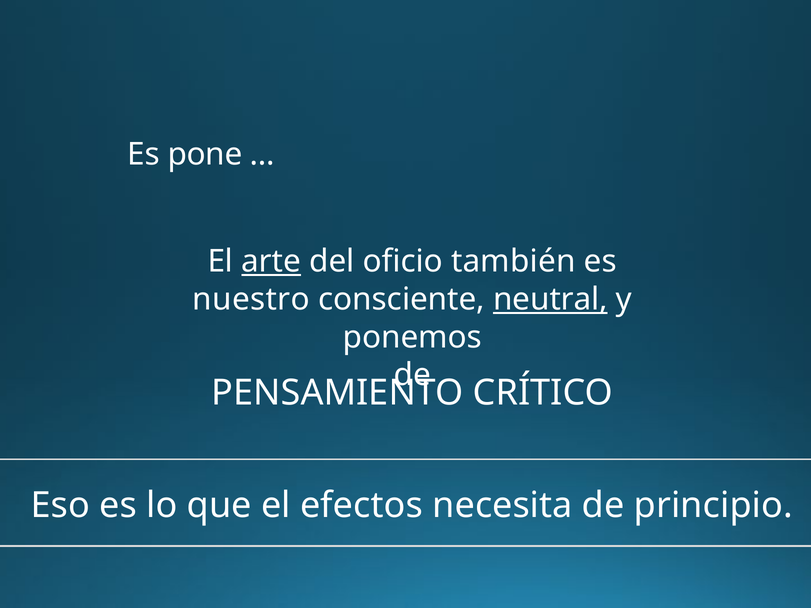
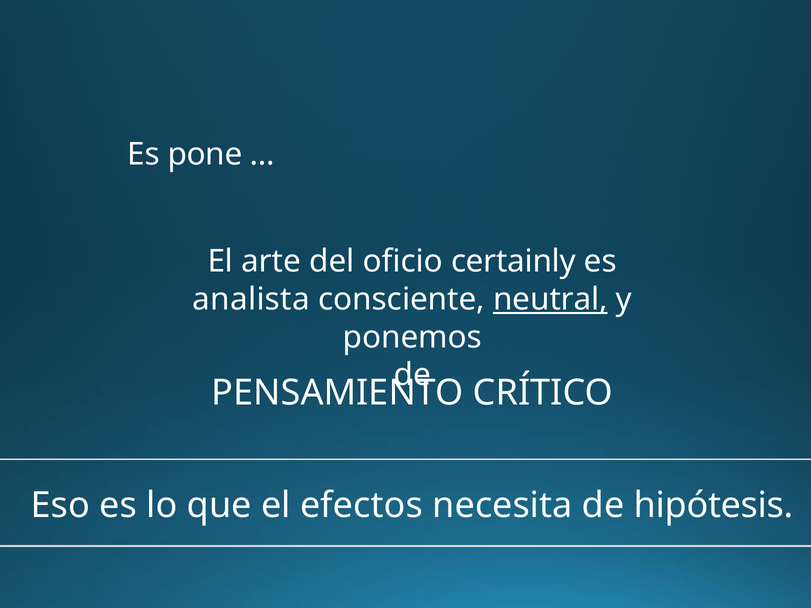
arte underline: present -> none (271, 262)
también: también -> certainly (513, 262)
nuestro: nuestro -> analista (251, 299)
principio: principio -> hipótesis (714, 505)
